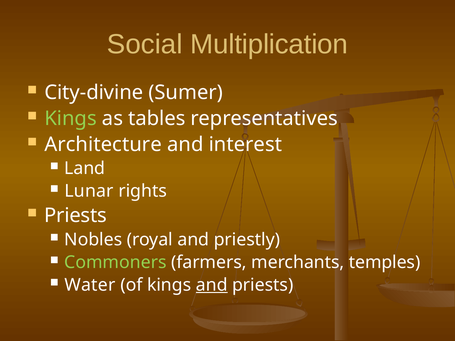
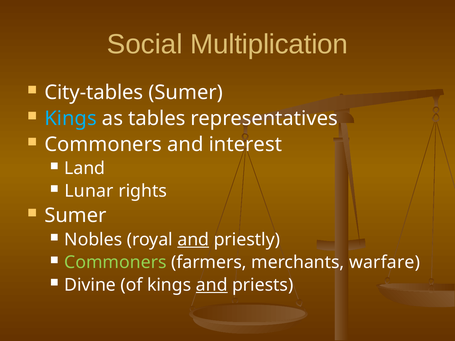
City-divine: City-divine -> City-tables (94, 93)
Kings colour: light green -> light blue (71, 119)
Architecture: Architecture -> Commoners (103, 145)
Priests: Priests -> Sumer (75, 216)
and underline: none -> present (193, 240)
temples: temples -> warfare (385, 262)
Water: Water -> Divine (90, 285)
